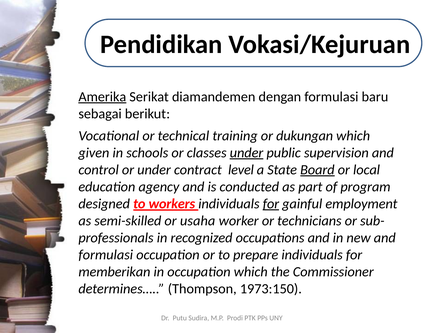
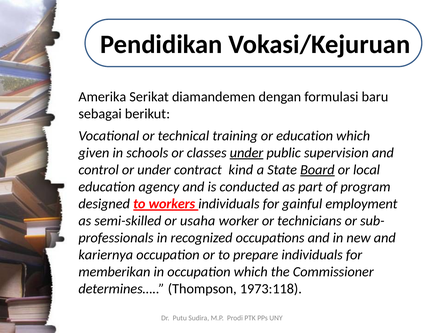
Amerika underline: present -> none (102, 97)
or dukungan: dukungan -> education (305, 136)
level: level -> kind (241, 170)
for underline: present -> none (271, 204)
formulasi: formulasi -> kariernya (106, 255)
1973:150: 1973:150 -> 1973:118 (271, 289)
